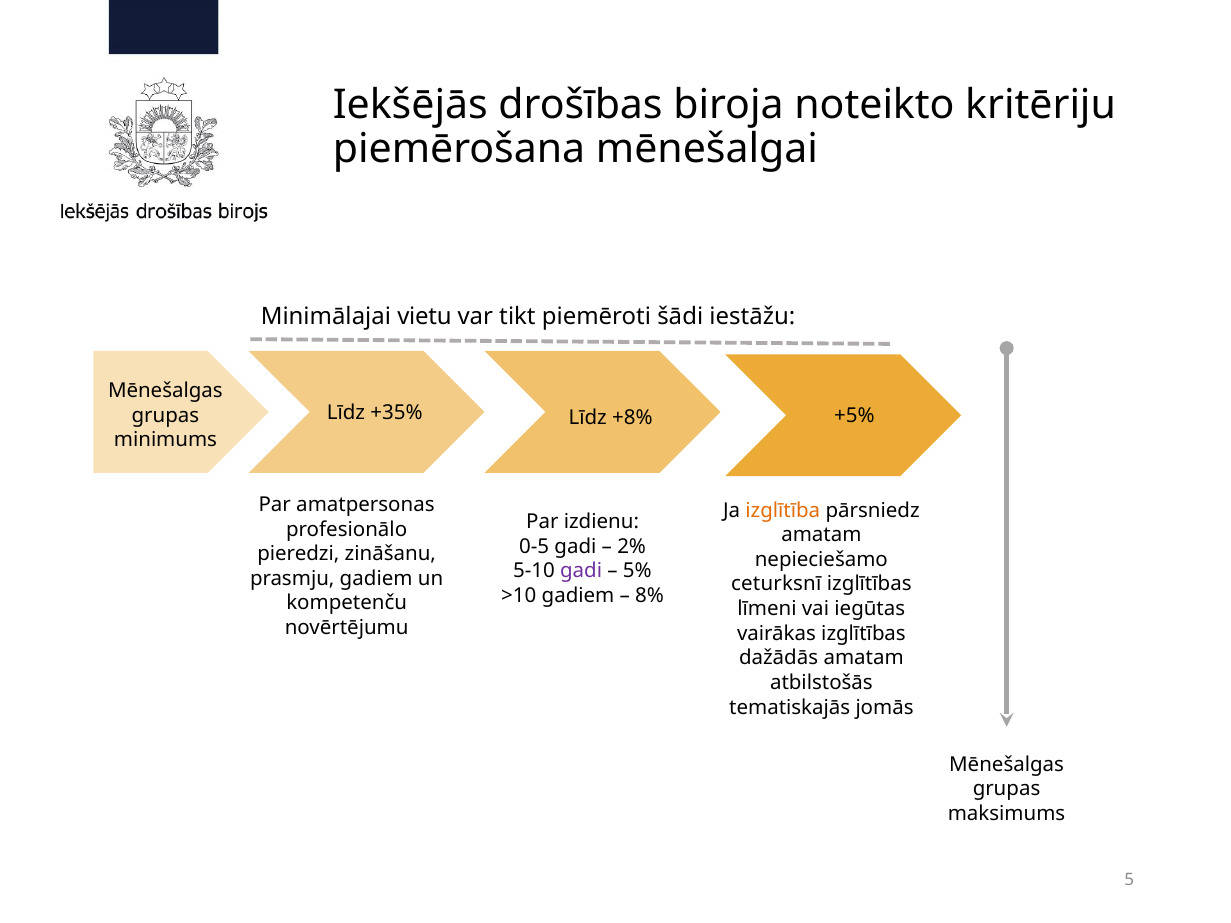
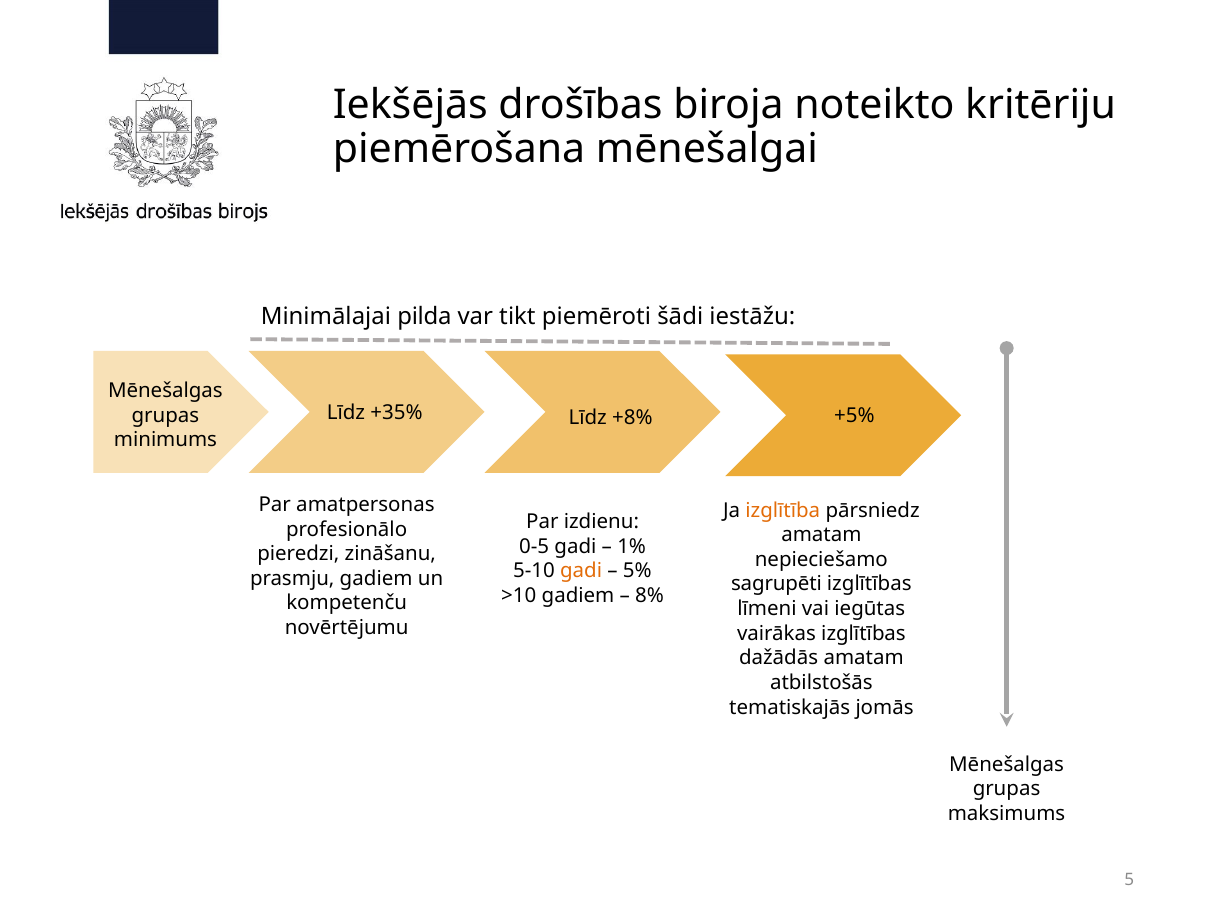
vietu: vietu -> pilda (424, 316)
2%: 2% -> 1% (632, 547)
gadi colour: purple -> orange (581, 571)
ceturksnī: ceturksnī -> sagrupēti (776, 584)
